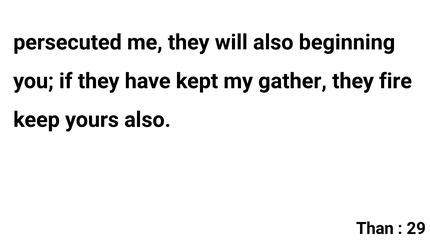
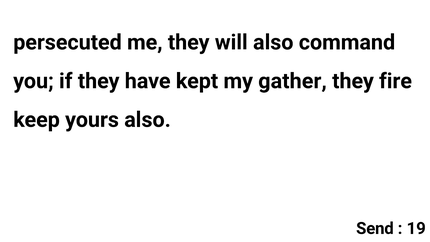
beginning: beginning -> command (347, 42)
Than: Than -> Send (375, 228)
29: 29 -> 19 (416, 228)
